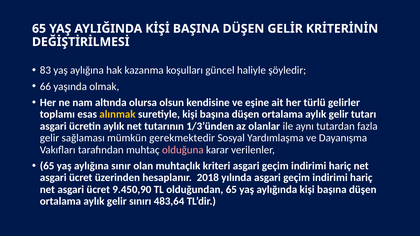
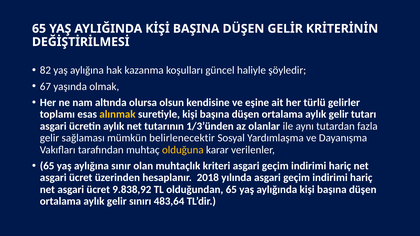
83: 83 -> 82 (45, 70)
66: 66 -> 67 (45, 86)
gerekmektedir: gerekmektedir -> belirlenecektir (182, 138)
olduğuna colour: pink -> yellow (183, 150)
9.450,90: 9.450,90 -> 9.838,92 (132, 190)
